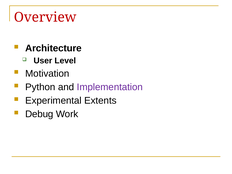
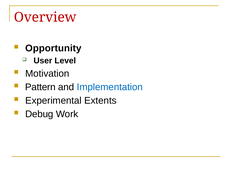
Architecture: Architecture -> Opportunity (53, 48)
Python: Python -> Pattern (40, 87)
Implementation colour: purple -> blue (110, 87)
